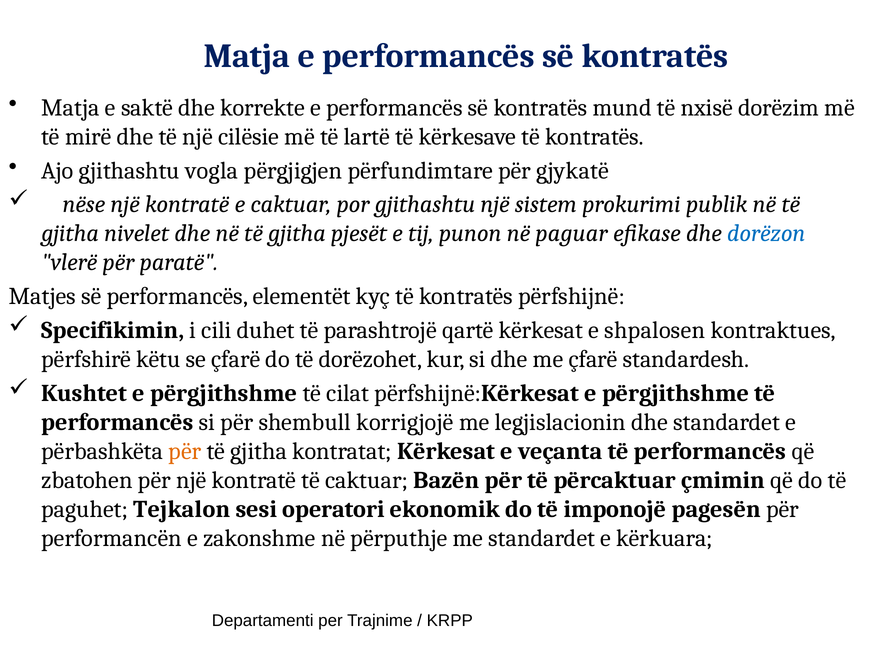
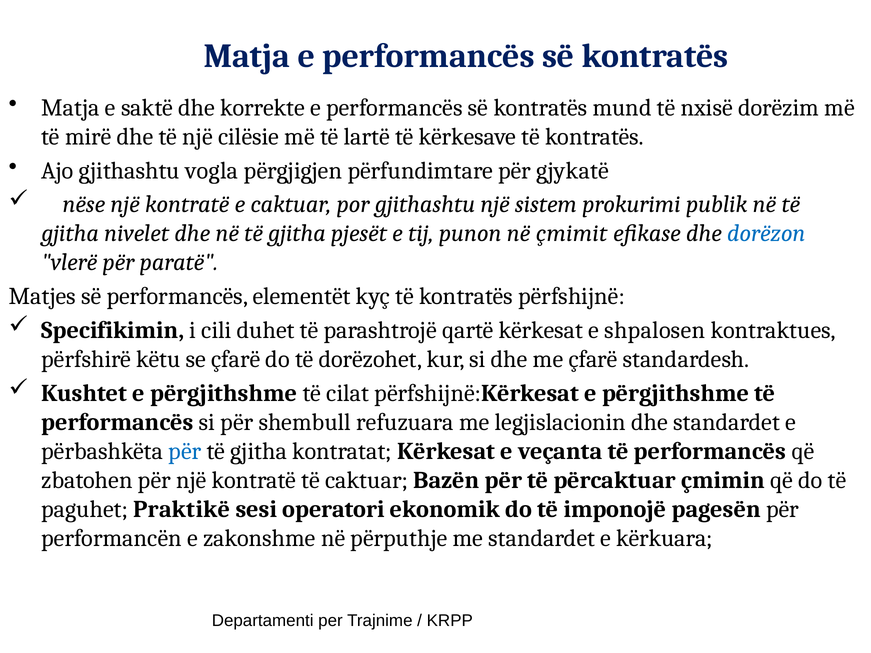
paguar: paguar -> çmimit (572, 234)
korrigjojë: korrigjojë -> refuzuara (405, 422)
për colour: orange -> blue (185, 451)
Tejkalon: Tejkalon -> Praktikë (182, 509)
